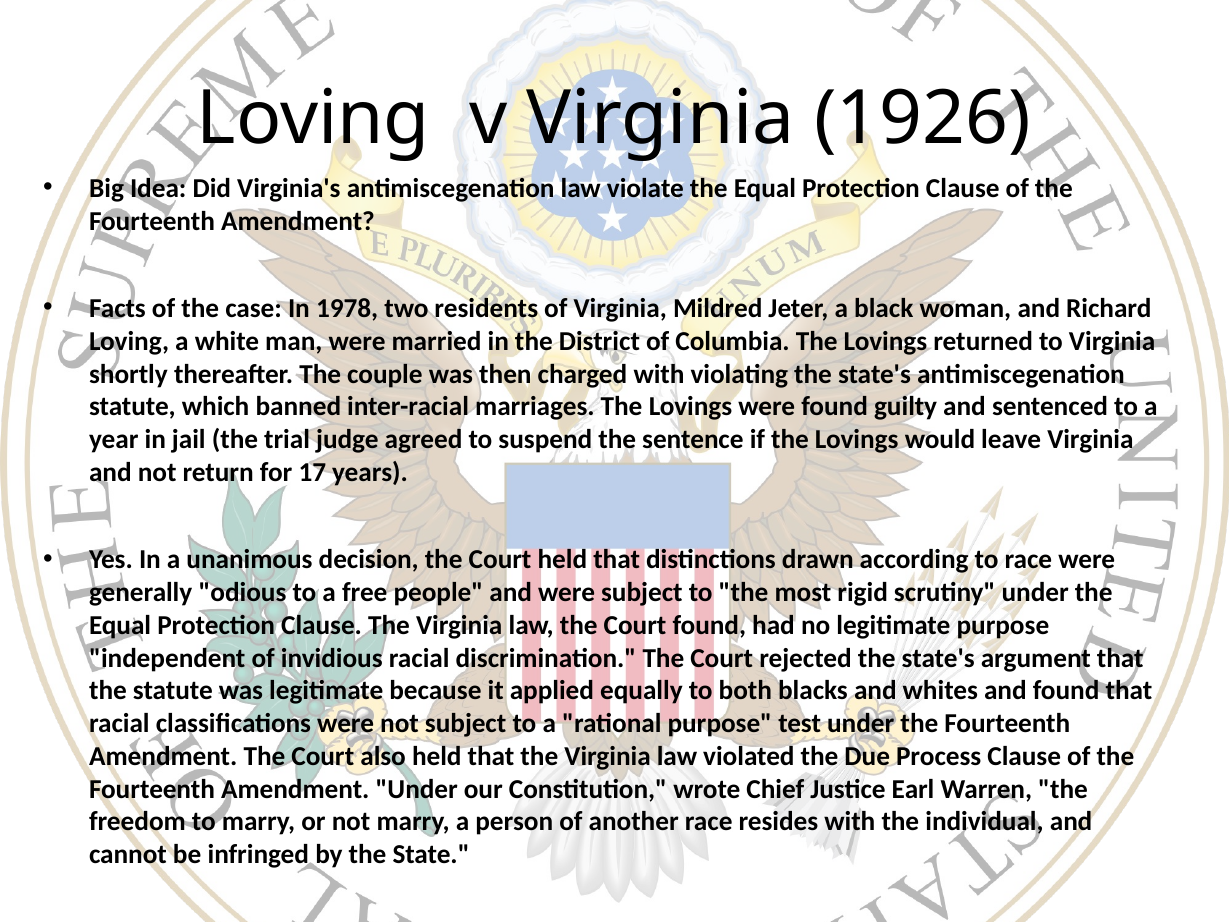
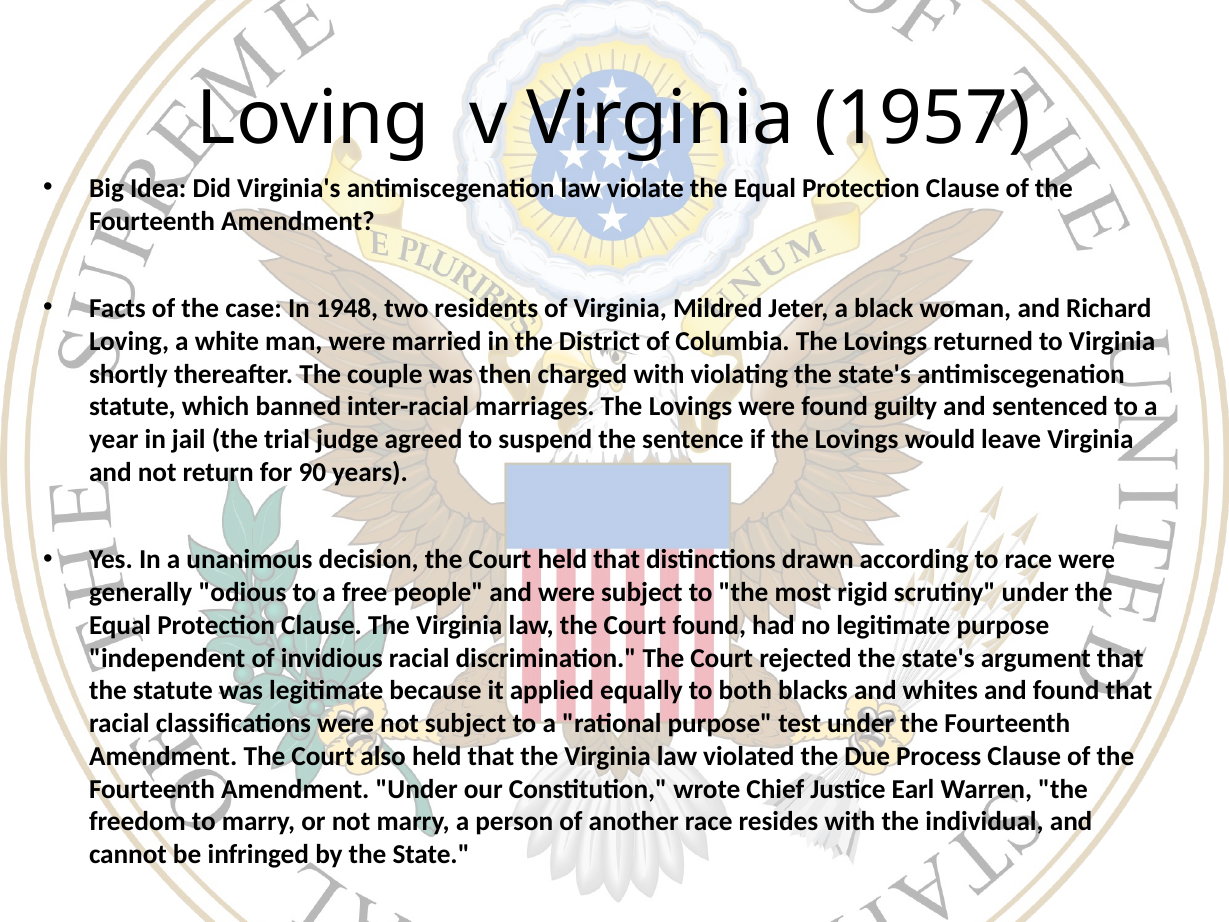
1926: 1926 -> 1957 (923, 119)
1978: 1978 -> 1948 (347, 308)
17: 17 -> 90 (312, 472)
